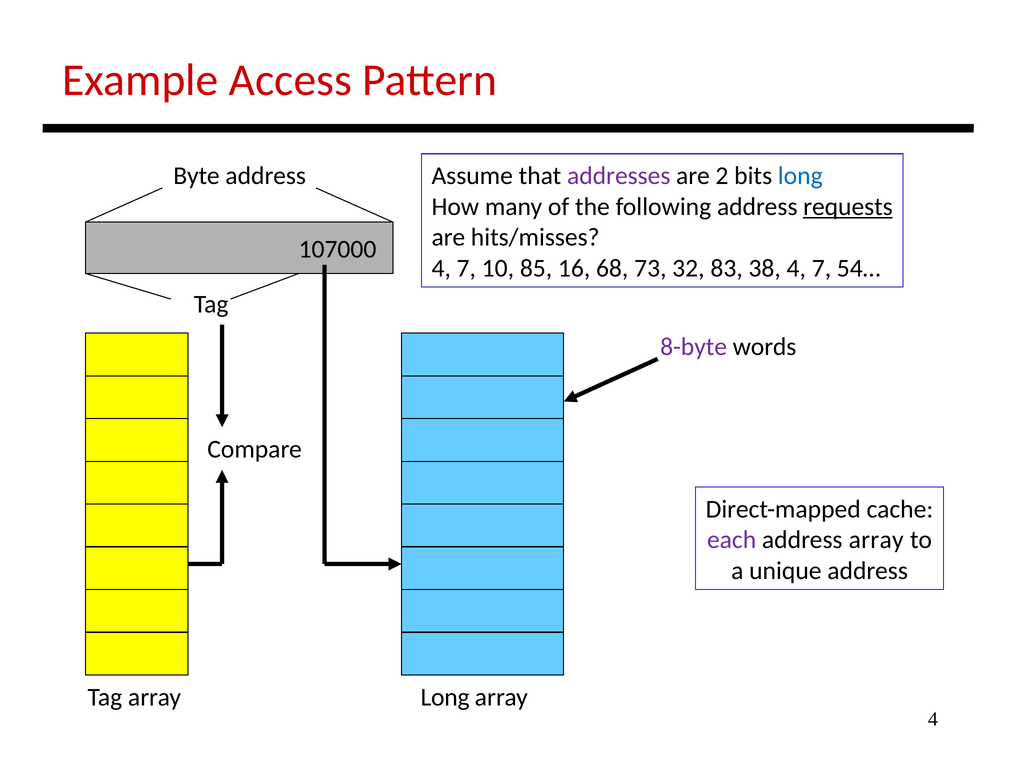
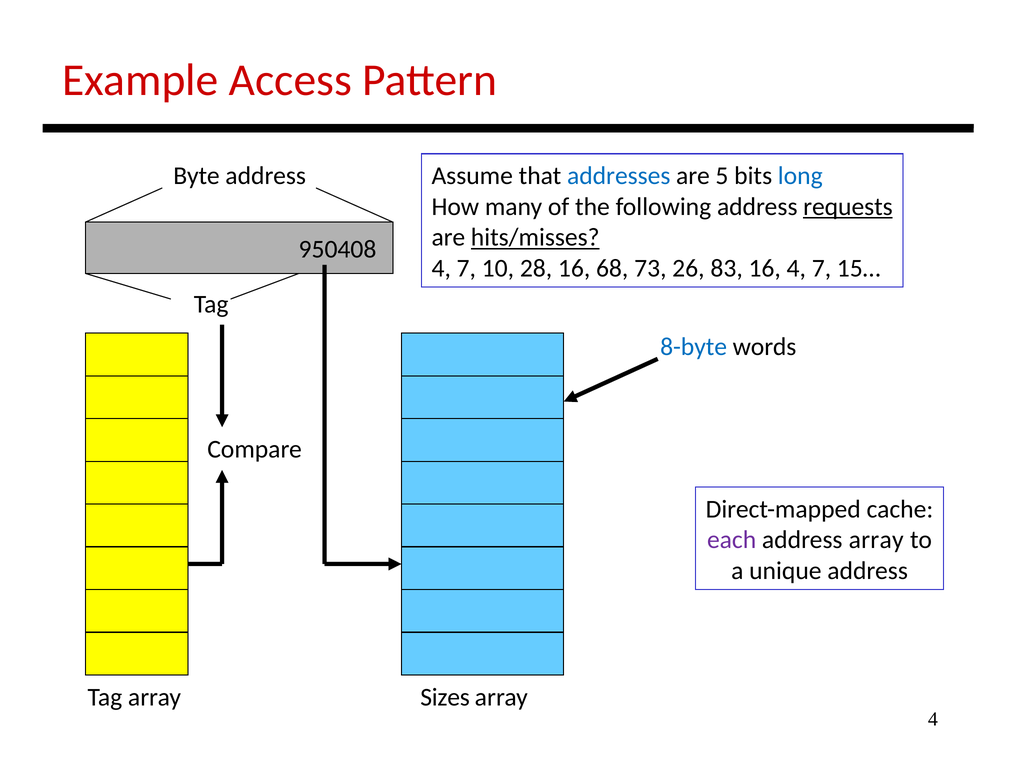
addresses colour: purple -> blue (619, 176)
2: 2 -> 5 (722, 176)
hits/misses underline: none -> present (535, 237)
107000: 107000 -> 950408 (337, 249)
85: 85 -> 28 (536, 268)
32: 32 -> 26 (688, 268)
83 38: 38 -> 16 (765, 268)
54…: 54… -> 15… (859, 268)
8-byte colour: purple -> blue (694, 347)
Long: Long -> Sizes (445, 697)
